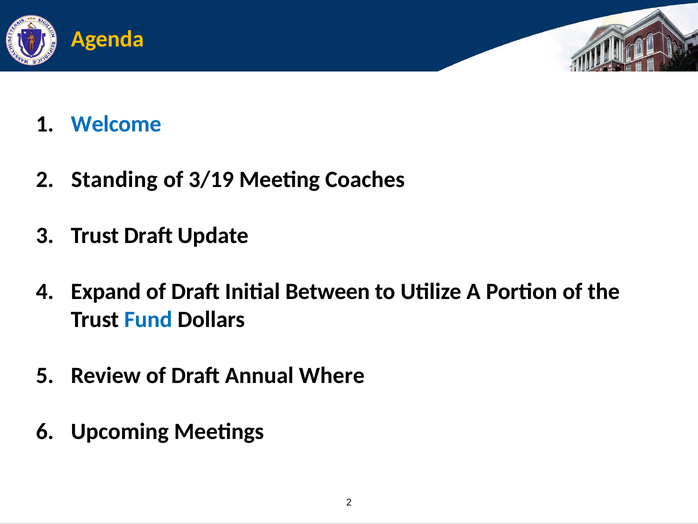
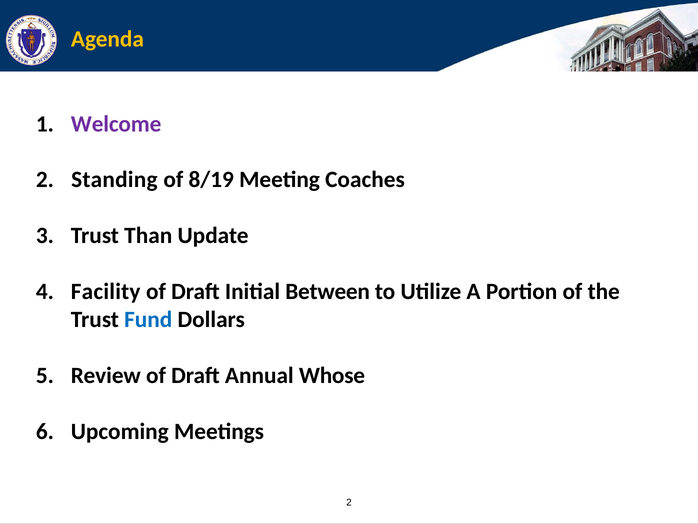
Welcome colour: blue -> purple (116, 124)
3/19: 3/19 -> 8/19 (211, 180)
Trust Draft: Draft -> Than (148, 235)
Expand: Expand -> Facility (106, 291)
Where: Where -> Whose (332, 375)
